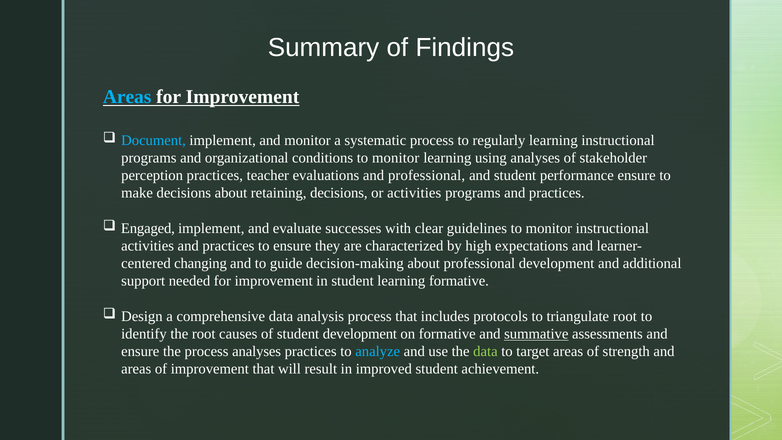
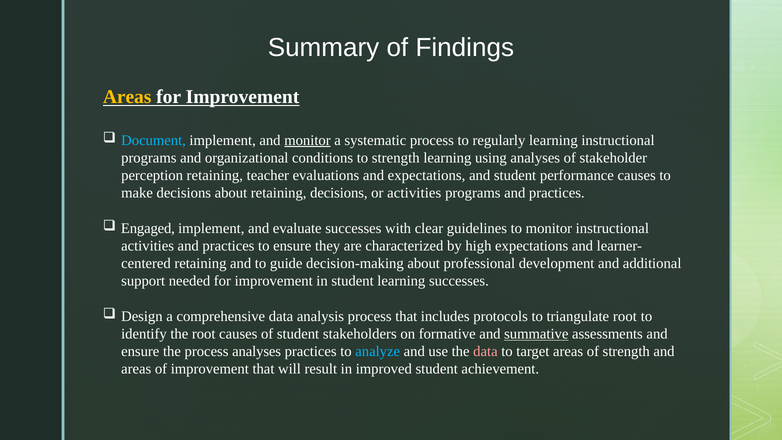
Areas colour: light blue -> yellow (127, 97)
monitor underline: none -> present (307, 140)
conditions to monitor: monitor -> strength (396, 158)
perception practices: practices -> retaining (215, 175)
and professional: professional -> expectations (427, 175)
performance ensure: ensure -> causes (637, 175)
changing: changing -> retaining (200, 263)
learning formative: formative -> successes (459, 281)
student development: development -> stakeholders (360, 334)
data colour: light green -> pink (485, 351)
